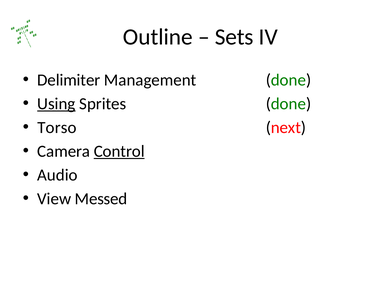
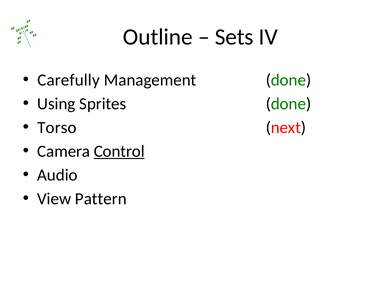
Delimiter: Delimiter -> Carefully (69, 80)
Using underline: present -> none (56, 104)
Messed: Messed -> Pattern (101, 199)
